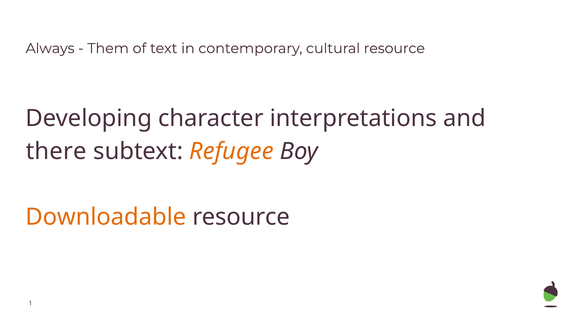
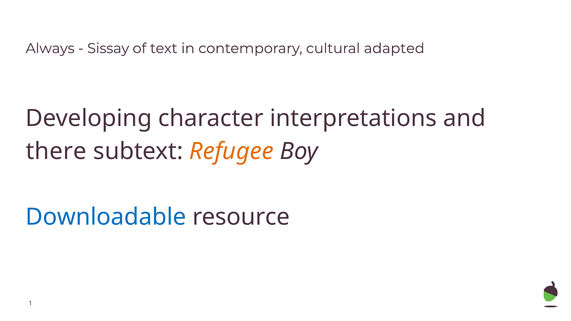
Them: Them -> Sissay (108, 48)
cultural resource: resource -> adapted (394, 48)
Downloadable colour: orange -> blue (106, 217)
